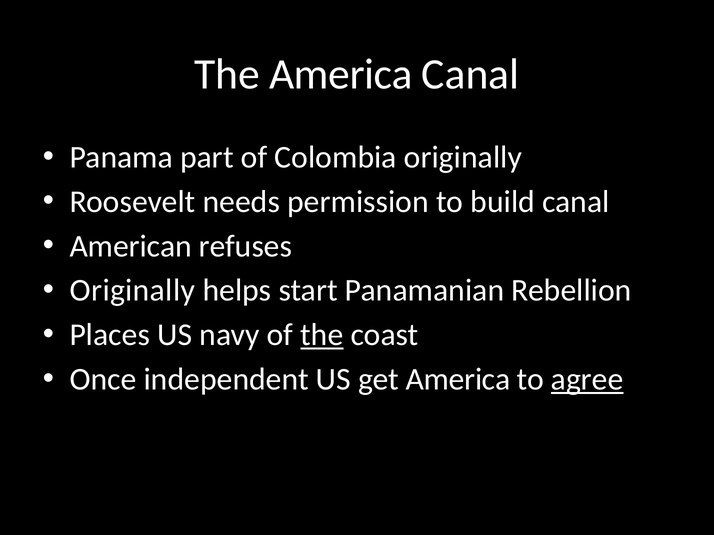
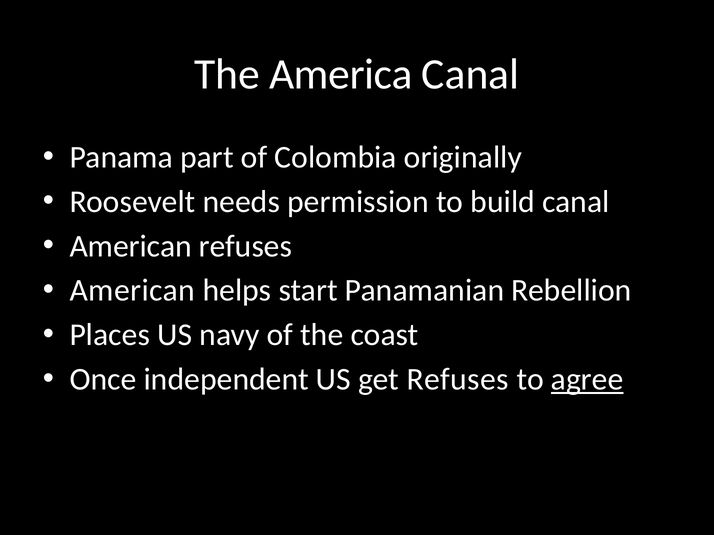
Originally: Originally -> American (132, 291)
the underline: present -> none (322, 335)
get America: America -> Refuses (458, 380)
